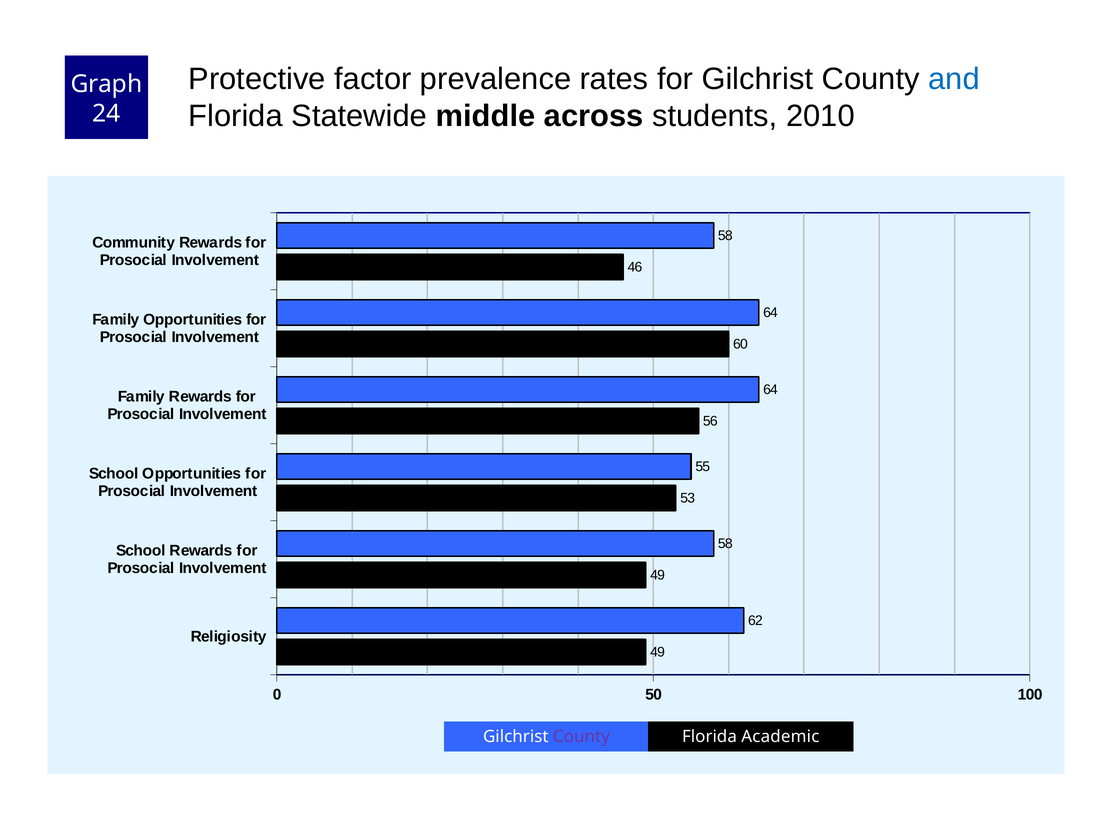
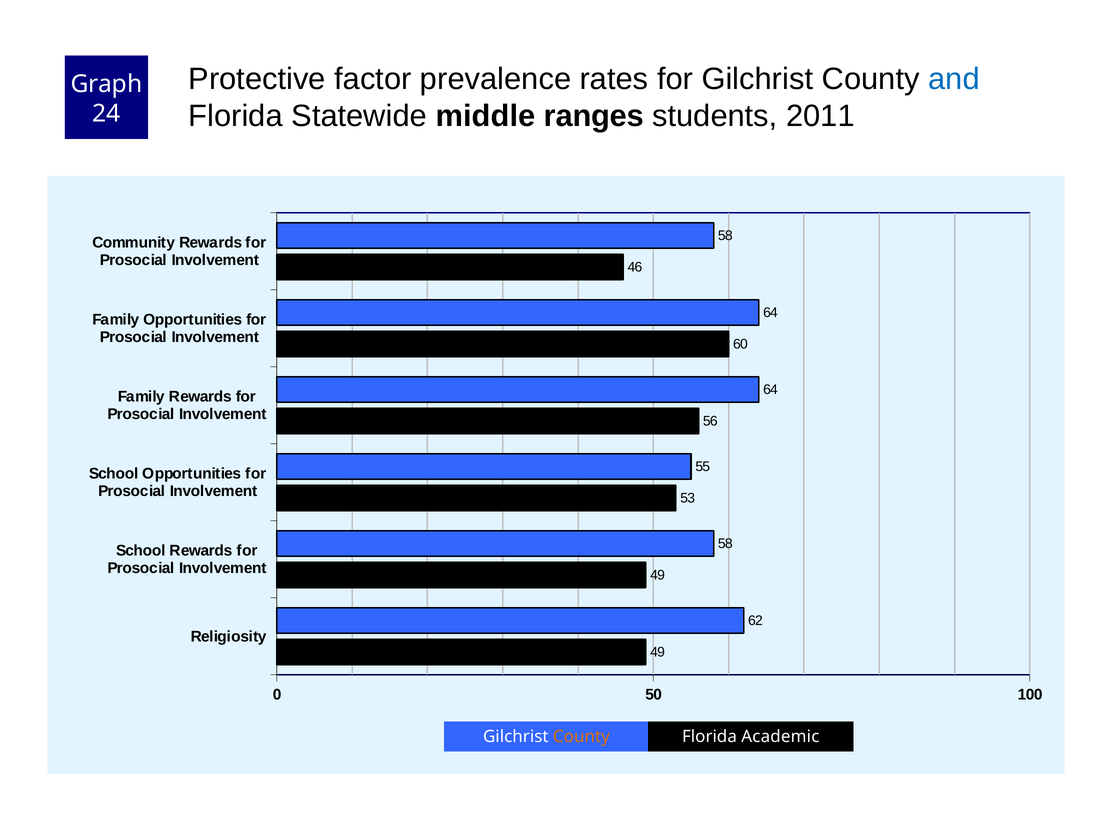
across: across -> ranges (594, 116)
2010: 2010 -> 2011 (820, 116)
County colour: purple -> orange (581, 737)
